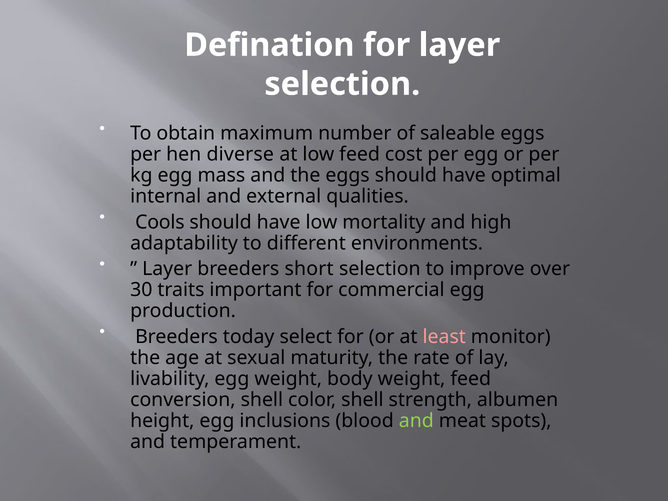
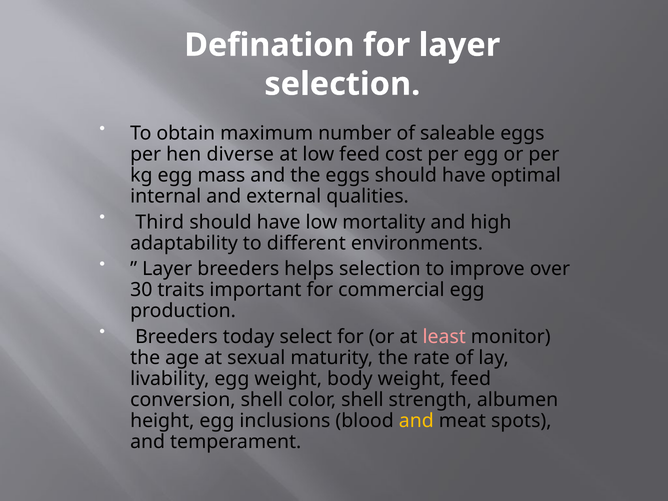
Cools: Cools -> Third (160, 222)
short: short -> helps (309, 269)
and colour: light green -> yellow (416, 421)
